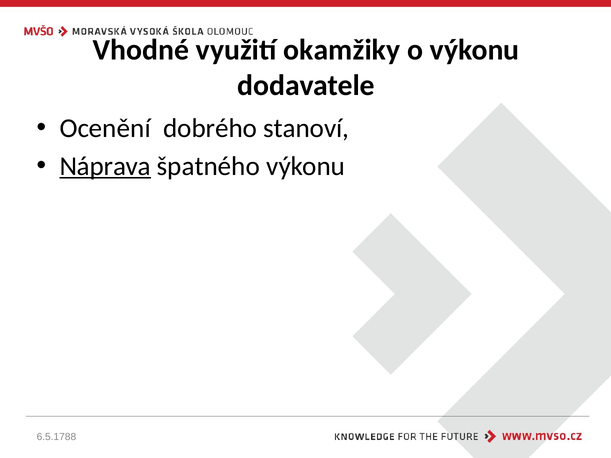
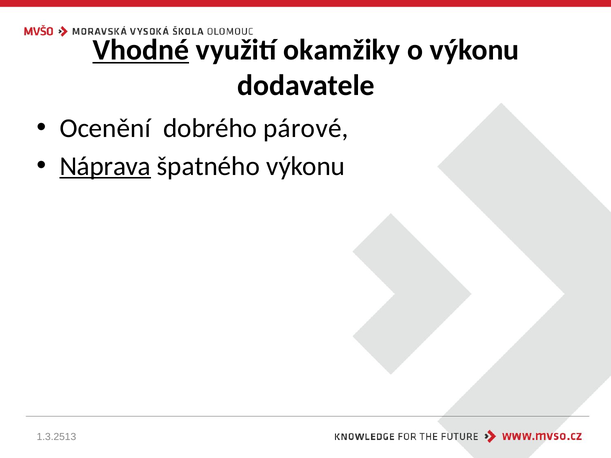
Vhodné underline: none -> present (141, 50)
stanoví: stanoví -> párové (306, 128)
6.5.1788: 6.5.1788 -> 1.3.2513 (56, 437)
